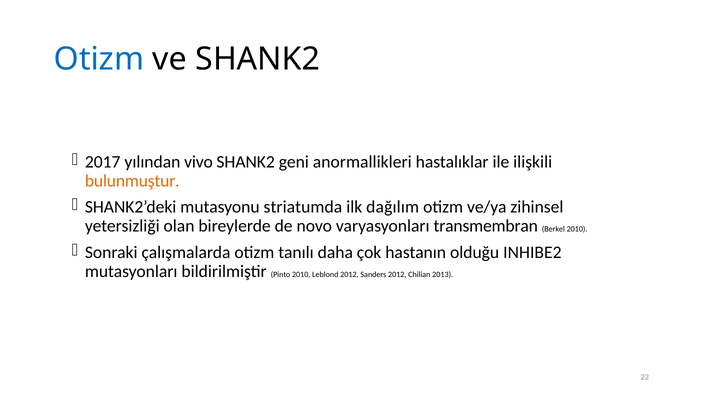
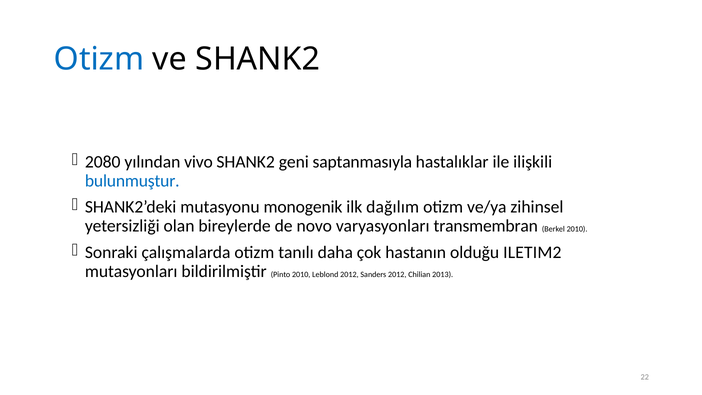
2017: 2017 -> 2080 (103, 162)
anormallikleri: anormallikleri -> saptanmasıyla (362, 162)
bulunmuştur colour: orange -> blue (132, 181)
striatumda: striatumda -> monogenik (303, 207)
INHIBE2: INHIBE2 -> ILETIM2 (532, 252)
